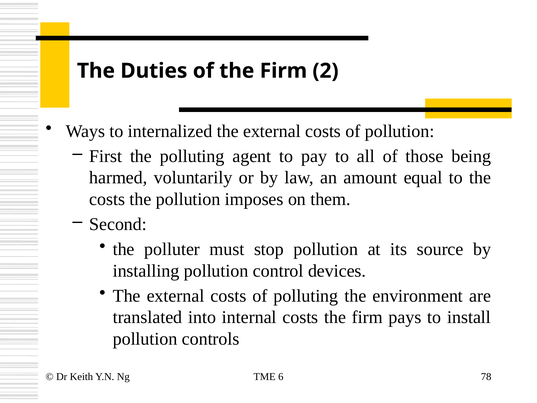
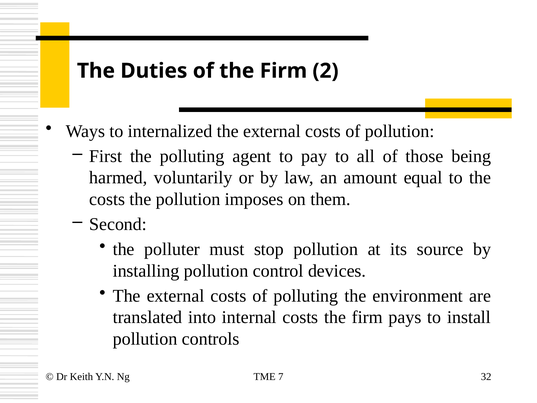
6: 6 -> 7 (281, 377)
78: 78 -> 32 (486, 377)
